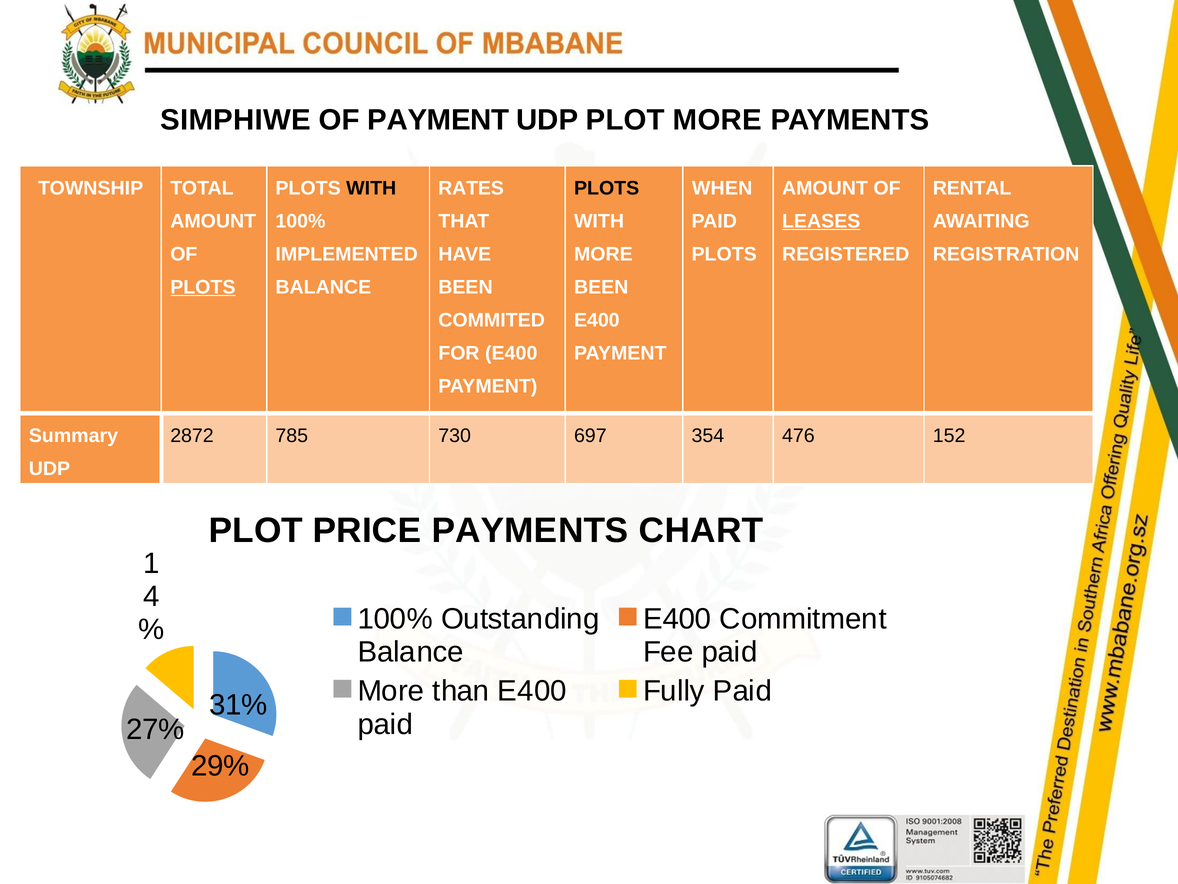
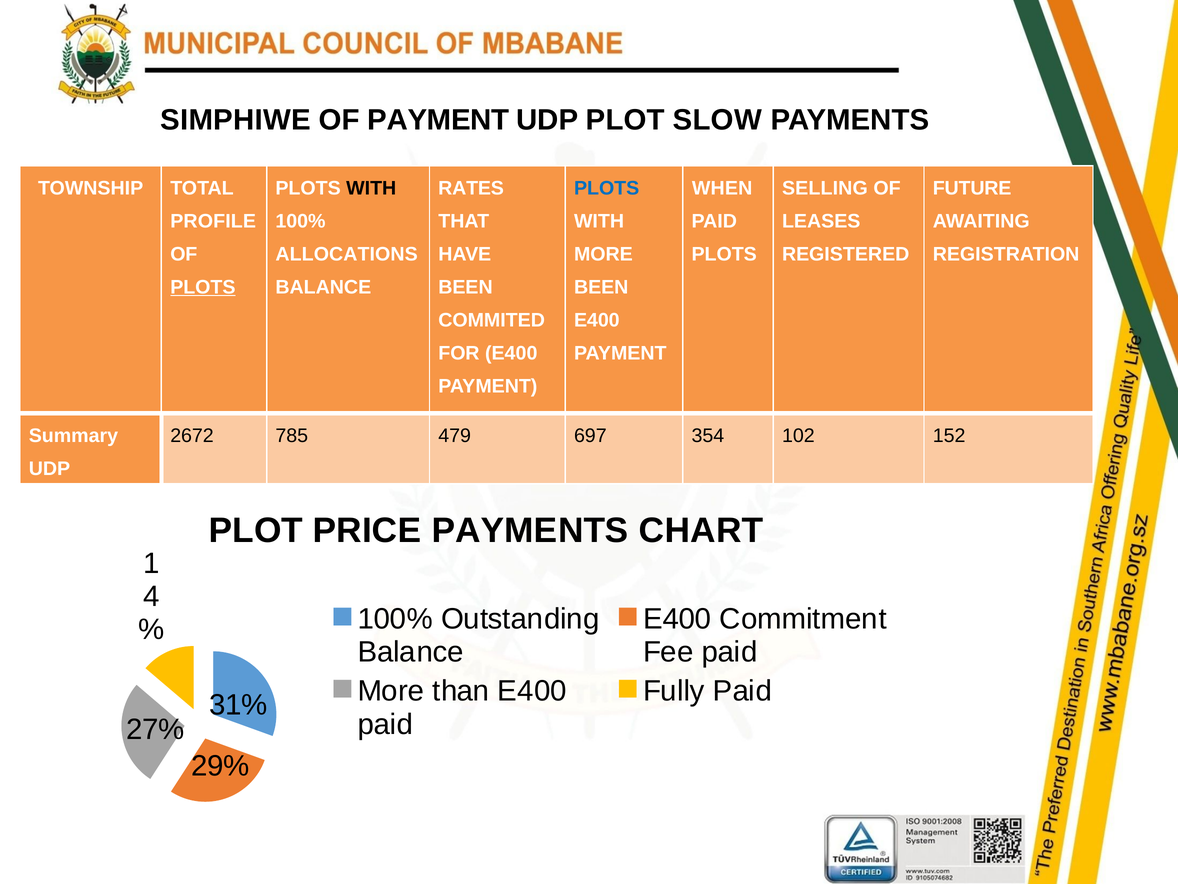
PLOT MORE: MORE -> SLOW (717, 120)
PLOTS colour: black -> blue (607, 188)
AMOUNT: AMOUNT -> SELLING (825, 188)
RENTAL: RENTAL -> FUTURE (972, 188)
AMOUNT: AMOUNT -> PROFILE (213, 221)
LEASES underline: present -> none (821, 221)
IMPLEMENTED: IMPLEMENTED -> ALLOCATIONS (347, 254)
2872: 2872 -> 2672 (192, 435)
730: 730 -> 479 (455, 435)
476: 476 -> 102 (798, 435)
